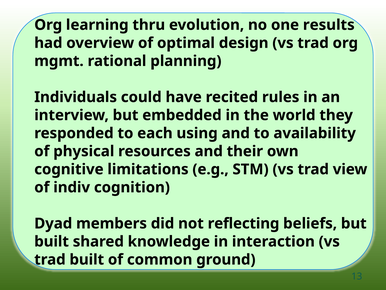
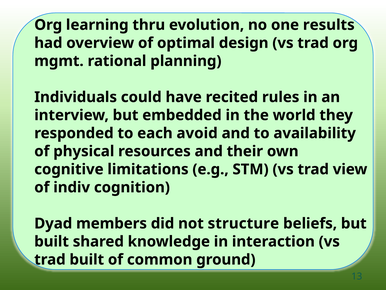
using: using -> avoid (197, 133)
reflecting: reflecting -> structure (243, 223)
